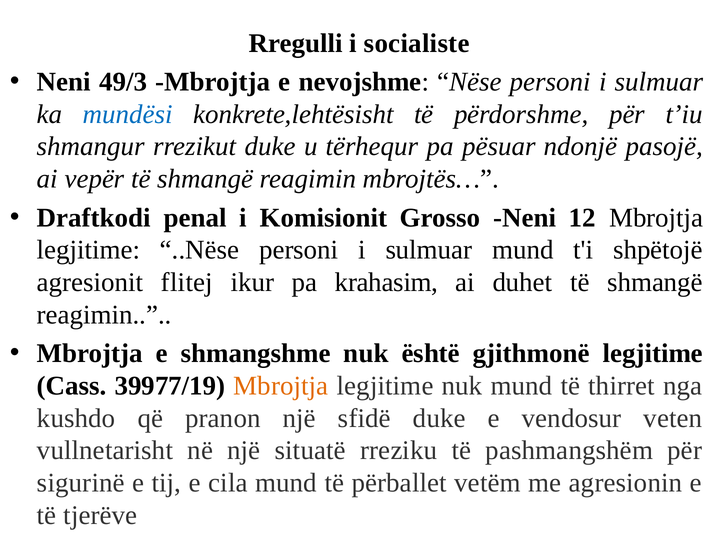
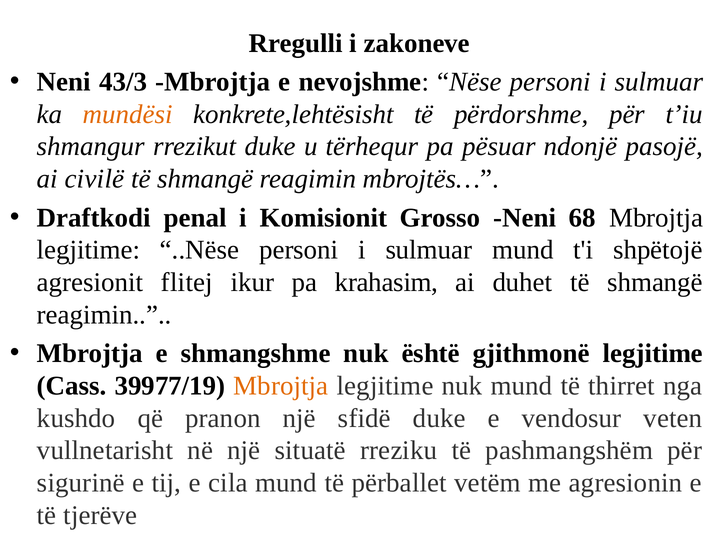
socialiste: socialiste -> zakoneve (417, 43)
49/3: 49/3 -> 43/3 (123, 82)
mundësi colour: blue -> orange (128, 114)
vepër: vepër -> civilë (94, 179)
12: 12 -> 68 (582, 218)
